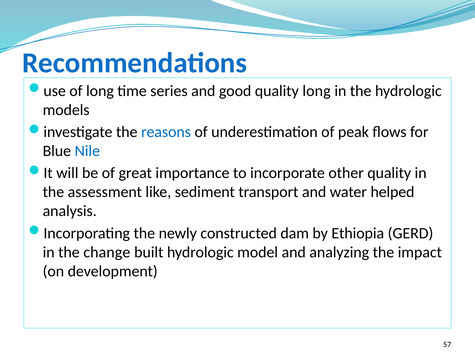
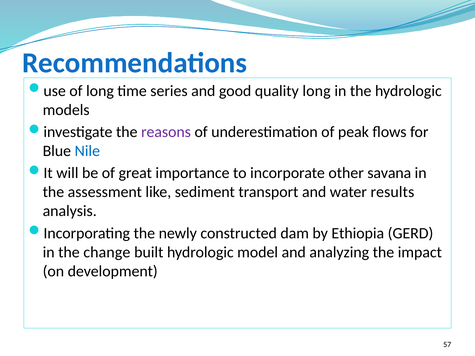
reasons colour: blue -> purple (166, 132)
other quality: quality -> savana (389, 173)
helped: helped -> results (392, 192)
